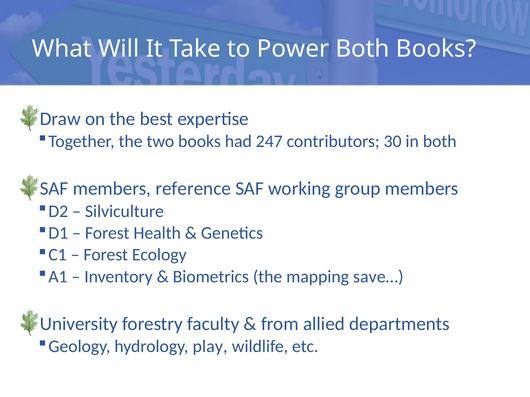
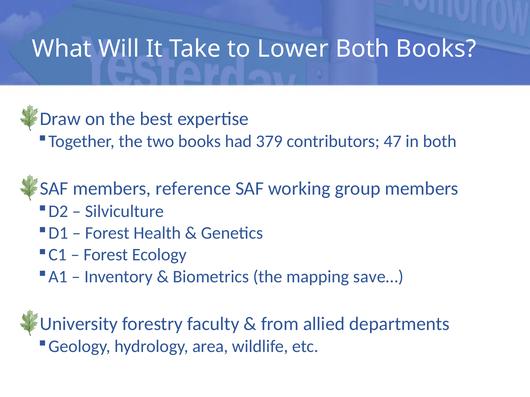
Power: Power -> Lower (293, 49)
247: 247 -> 379 (269, 142)
30: 30 -> 47 (393, 142)
play: play -> area (210, 347)
